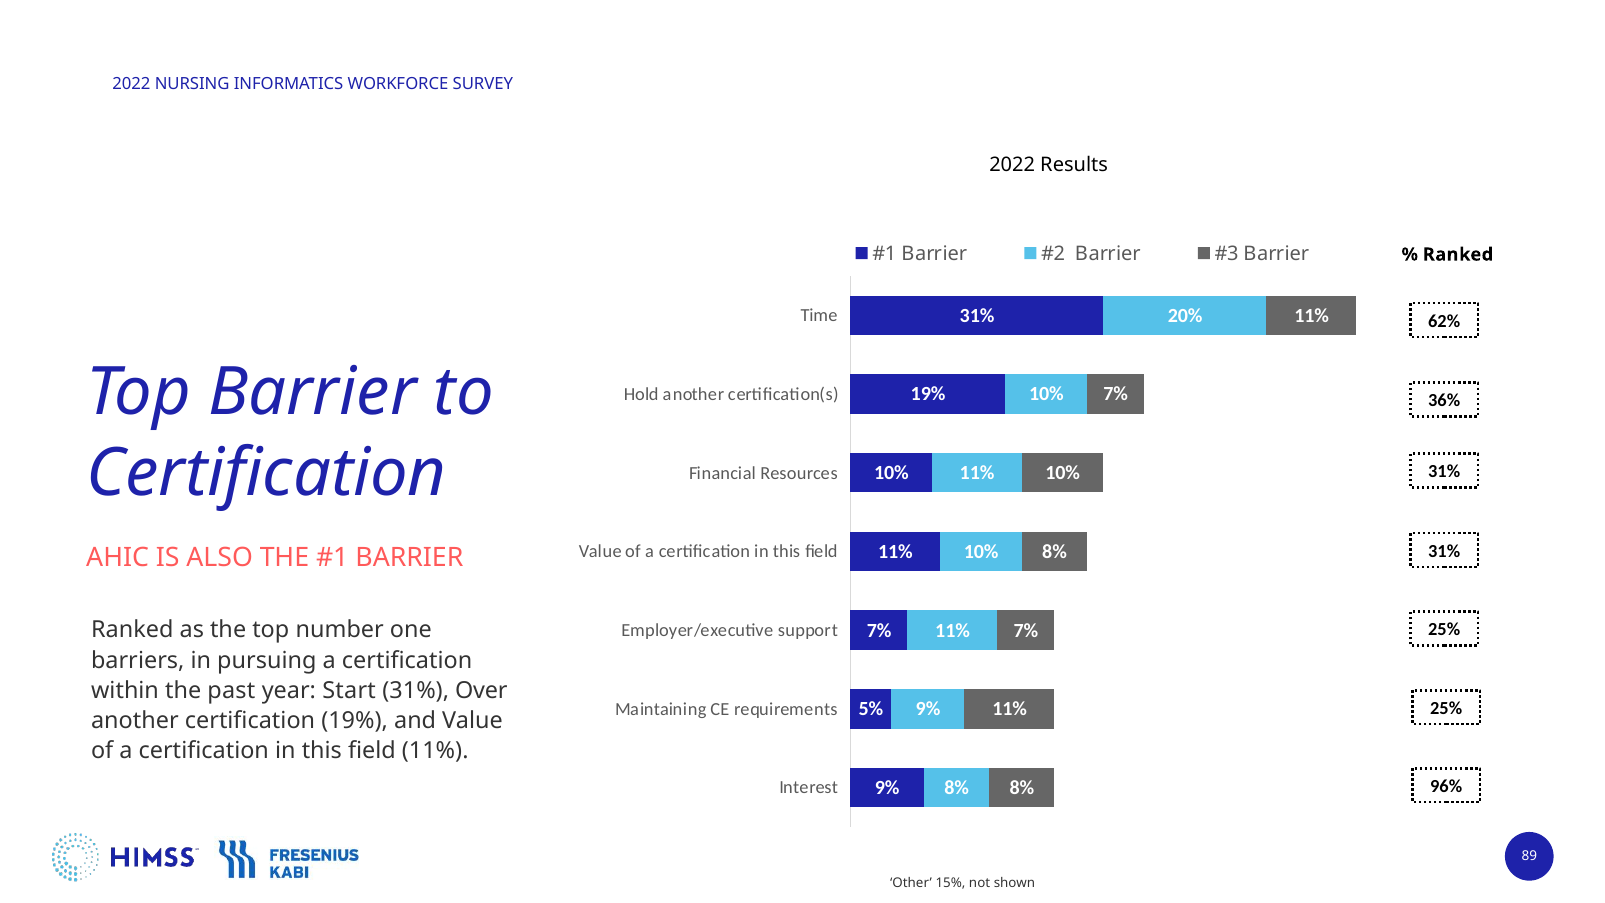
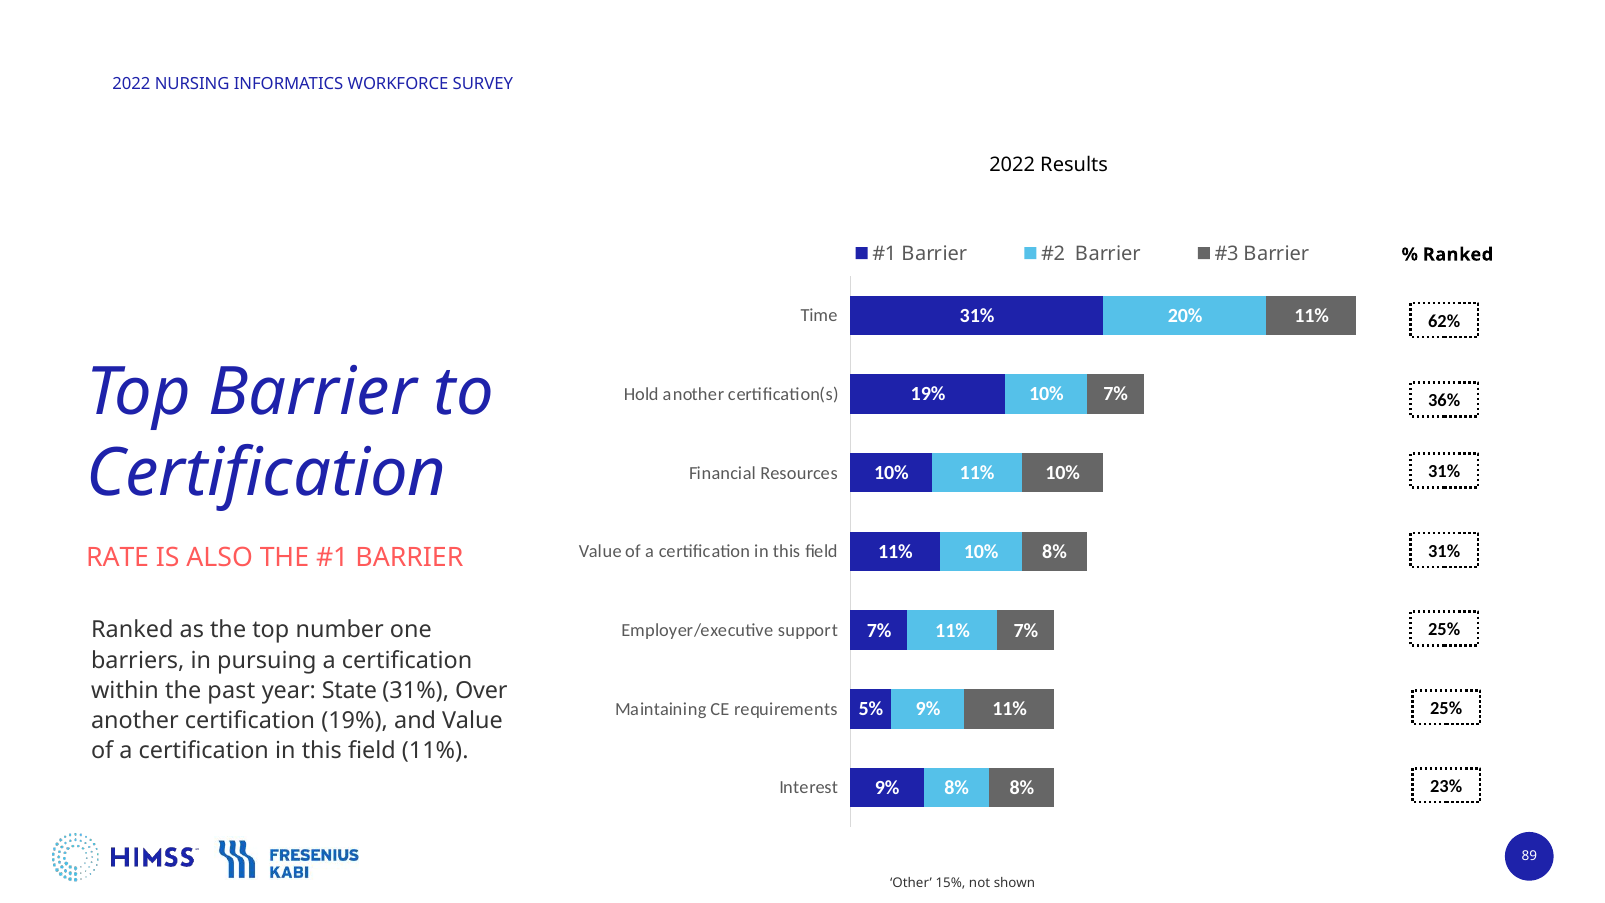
AHIC: AHIC -> RATE (118, 558)
Start: Start -> State (349, 690)
96%: 96% -> 23% (1446, 786)
